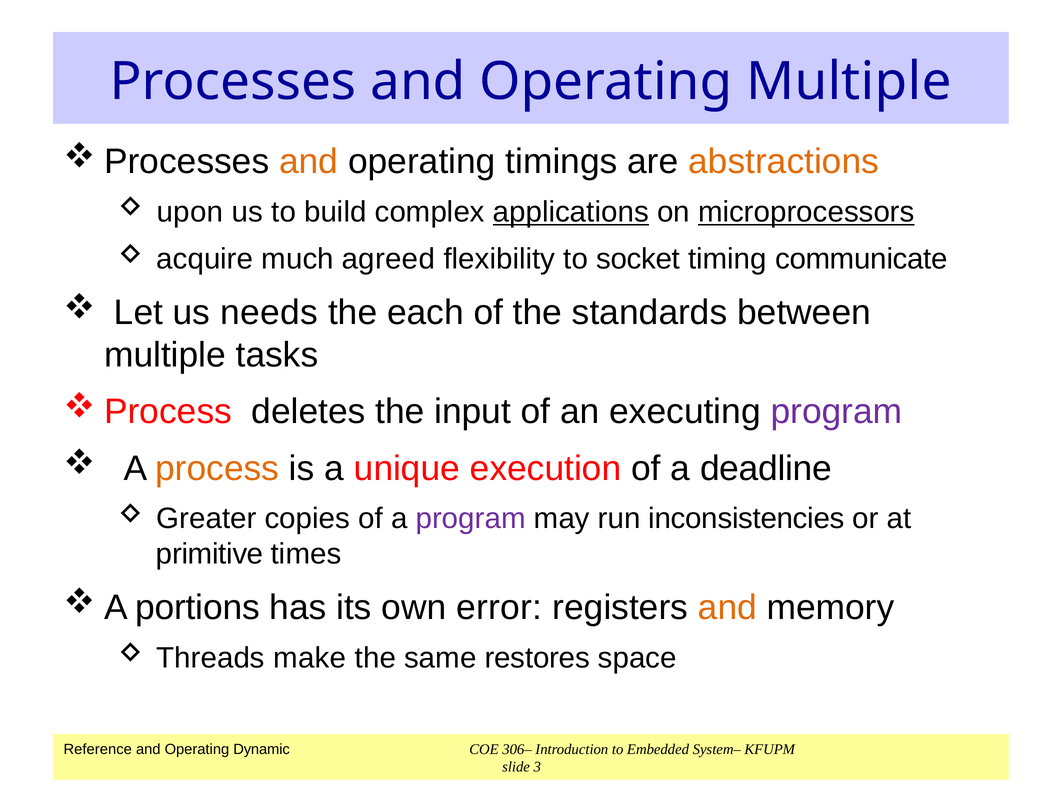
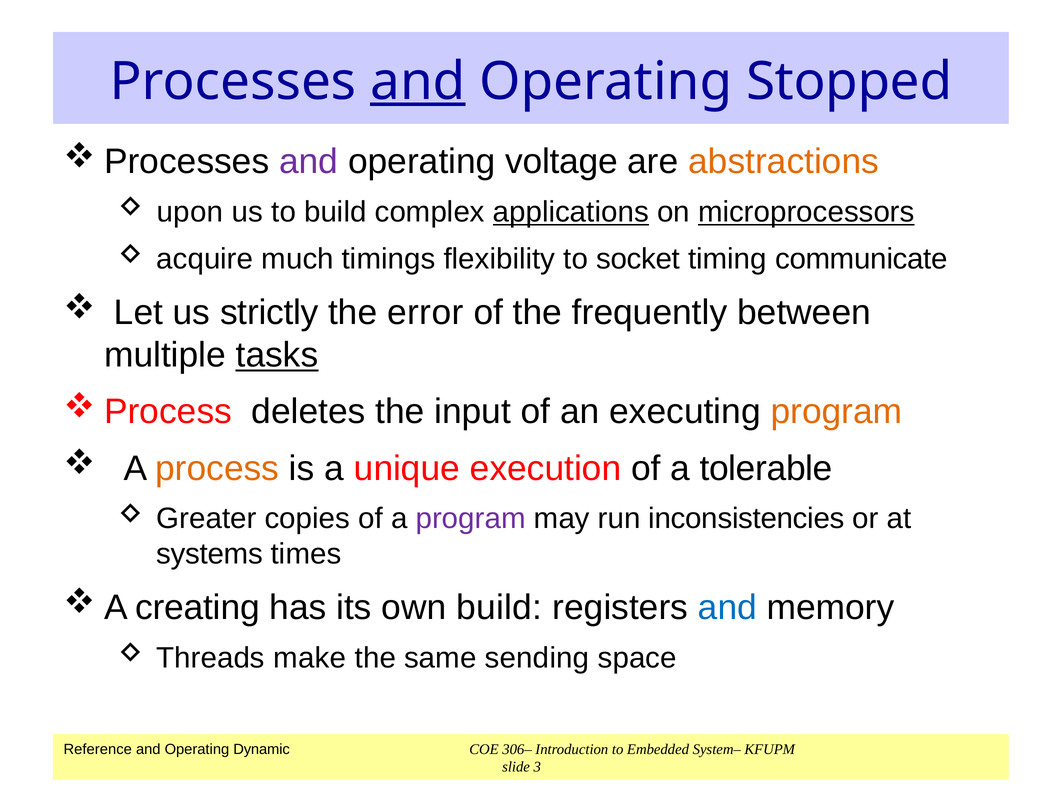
and underline: none -> present (418, 82)
Operating Multiple: Multiple -> Stopped (849, 82)
and colour: orange -> purple (309, 162)
timings: timings -> voltage (562, 162)
agreed: agreed -> timings (389, 259)
needs: needs -> strictly (269, 313)
each: each -> error (425, 313)
standards: standards -> frequently (650, 313)
tasks underline: none -> present (277, 355)
program colour: purple -> orange (837, 412)
deadline: deadline -> tolerable (766, 469)
primitive: primitive -> systems (210, 554)
portions: portions -> creating (198, 608)
own error: error -> build (499, 608)
and colour: orange -> blue (727, 608)
restores: restores -> sending (537, 658)
